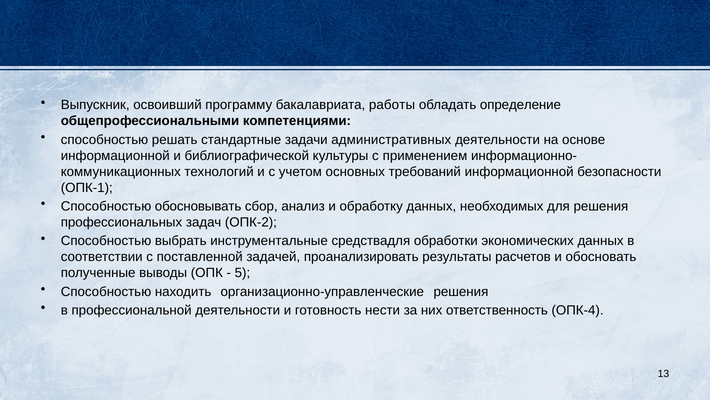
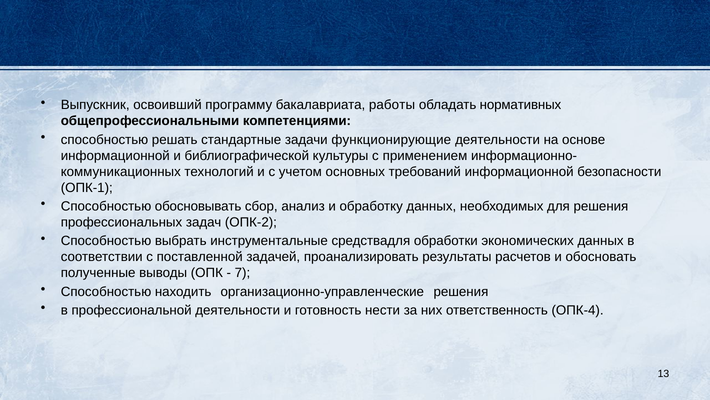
определение: определение -> нормативных (520, 105)
административных: административных -> функционирующие (391, 139)
5: 5 -> 7 (242, 273)
